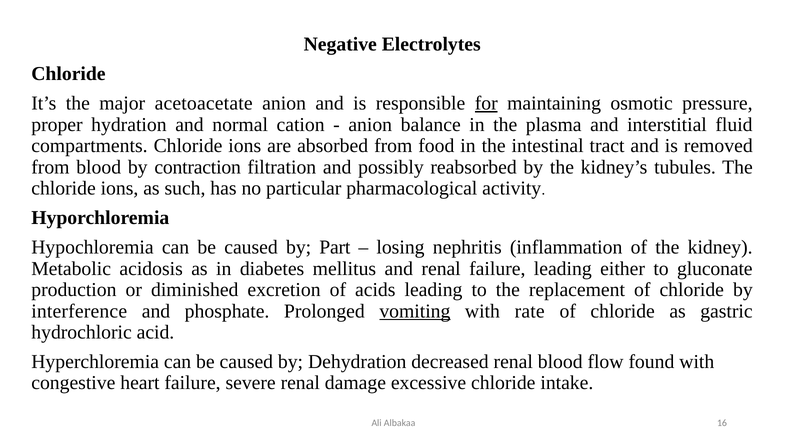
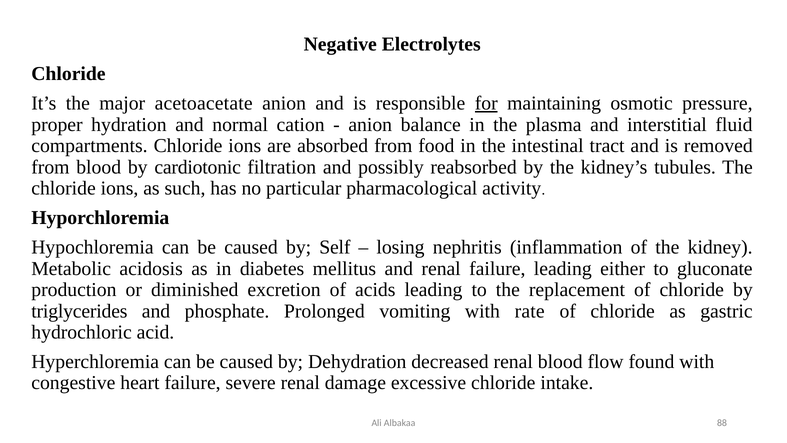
contraction: contraction -> cardiotonic (198, 167)
Part: Part -> Self (335, 247)
interference: interference -> triglycerides (79, 311)
vomiting underline: present -> none (415, 311)
16: 16 -> 88 (722, 423)
